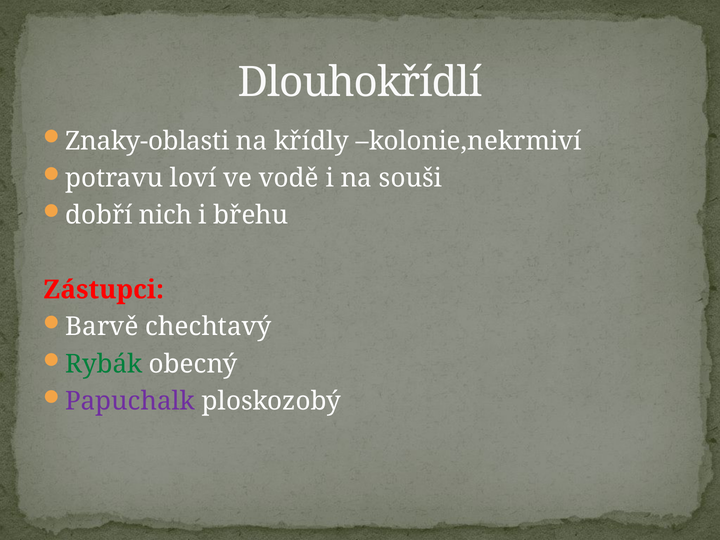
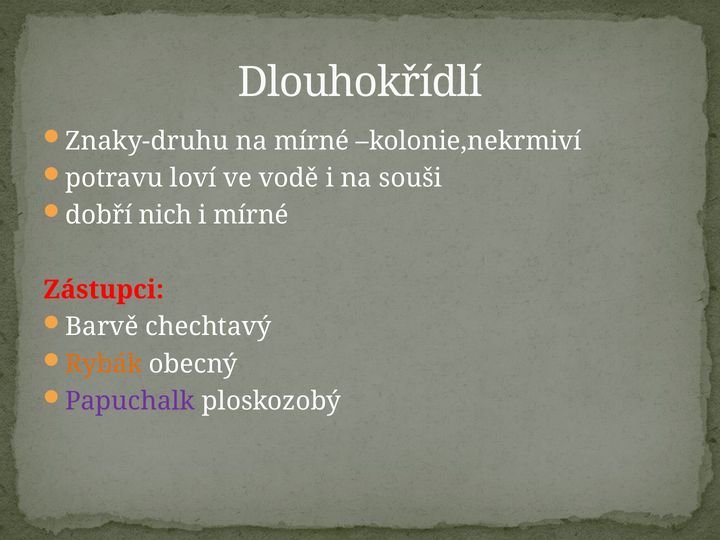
Znaky-oblasti: Znaky-oblasti -> Znaky-druhu (147, 141)
na křídly: křídly -> mírné (312, 141)
i břehu: břehu -> mírné (251, 215)
Rybák colour: green -> orange (104, 364)
